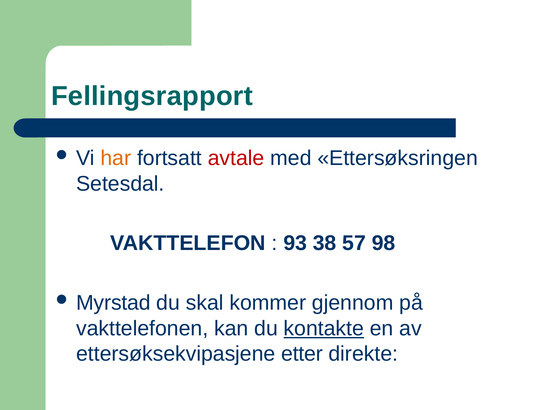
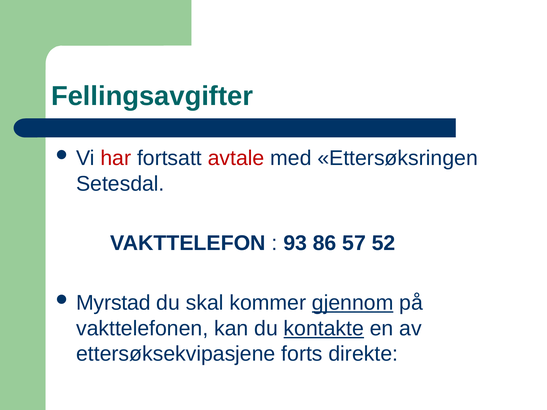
Fellingsrapport: Fellingsrapport -> Fellingsavgifter (152, 96)
har colour: orange -> red (116, 158)
38: 38 -> 86 (325, 243)
98: 98 -> 52 (384, 243)
gjennom underline: none -> present (353, 303)
etter: etter -> forts (302, 354)
